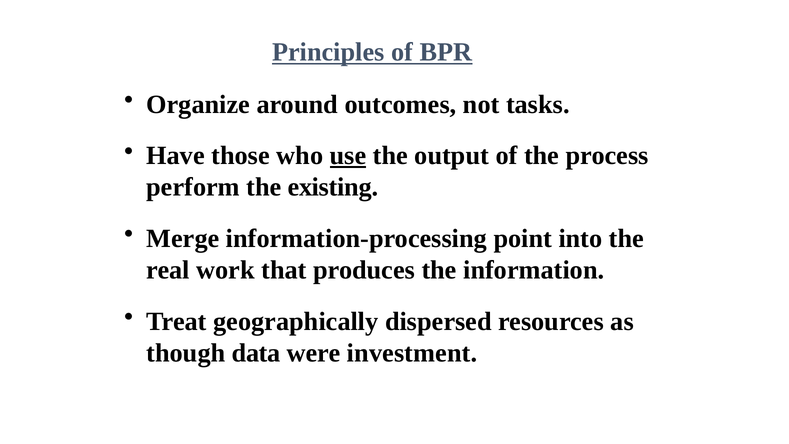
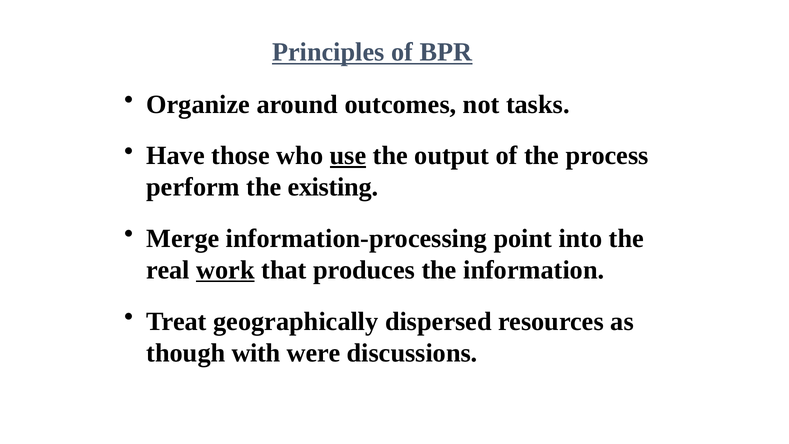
work underline: none -> present (225, 270)
data: data -> with (256, 353)
investment: investment -> discussions (412, 353)
